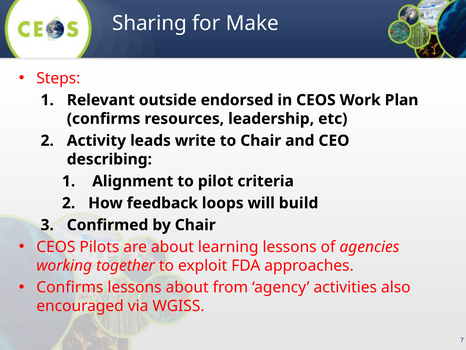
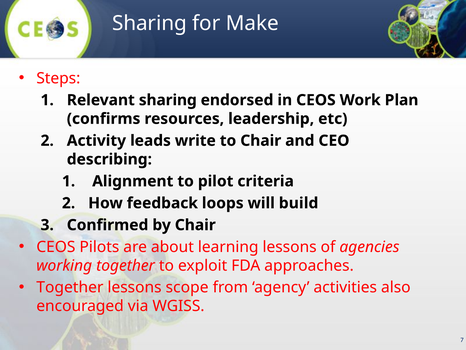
Relevant outside: outside -> sharing (168, 100)
Confirms: Confirms -> Together (70, 287)
lessons about: about -> scope (187, 287)
